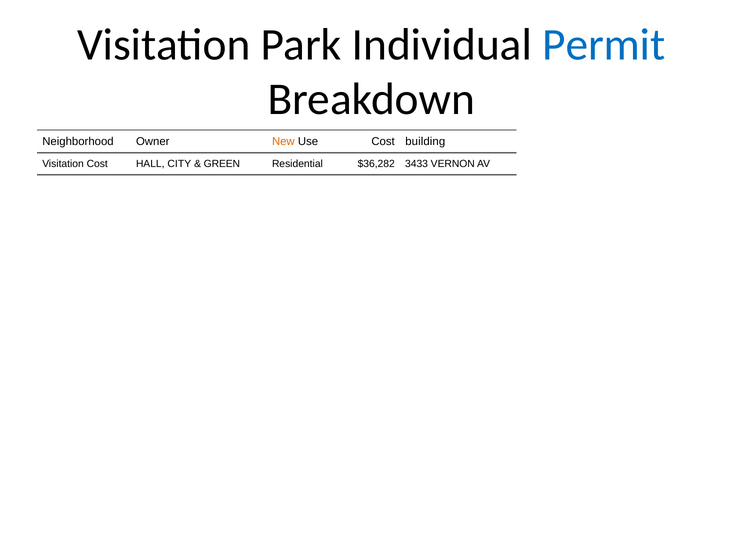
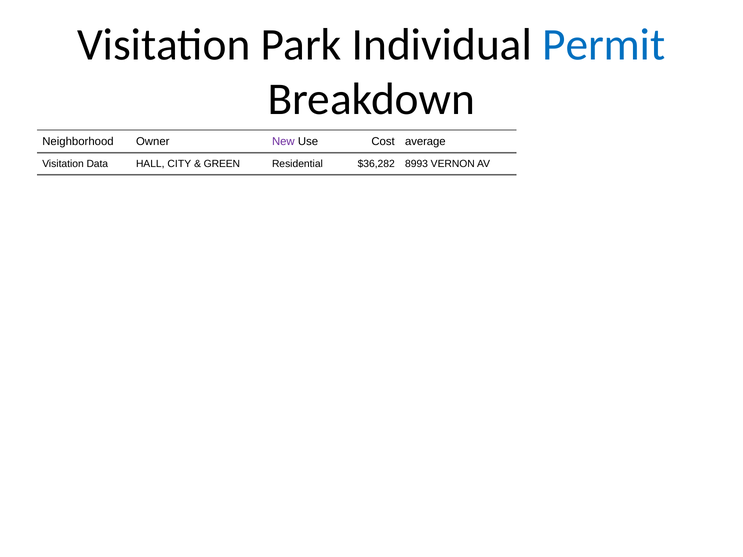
New colour: orange -> purple (283, 142)
building: building -> average (425, 142)
Visitation Cost: Cost -> Data (97, 164)
3433: 3433 -> 8993 (417, 164)
